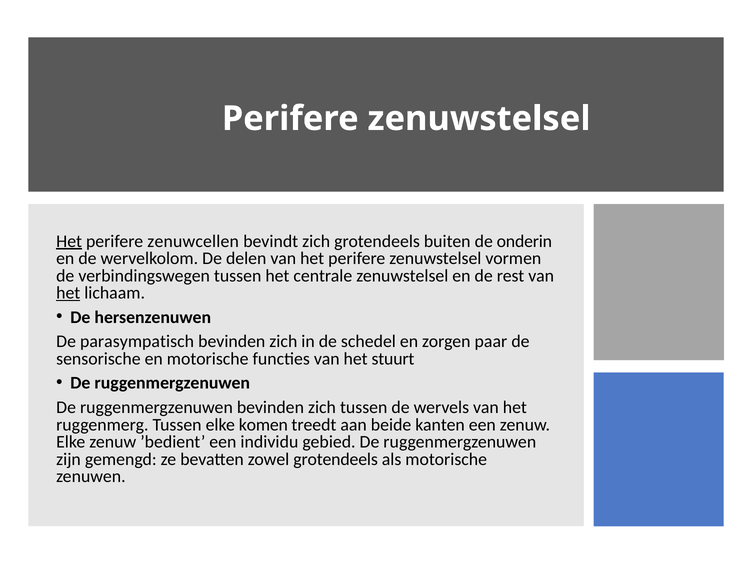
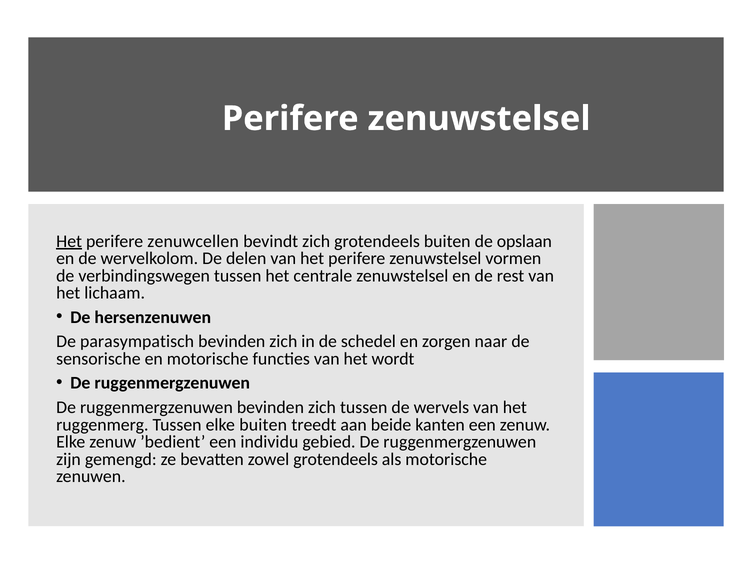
onderin: onderin -> opslaan (524, 241)
het underline: present -> none (68, 293)
paar: paar -> naar (491, 342)
stuurt: stuurt -> wordt (393, 359)
elke komen: komen -> buiten (263, 425)
